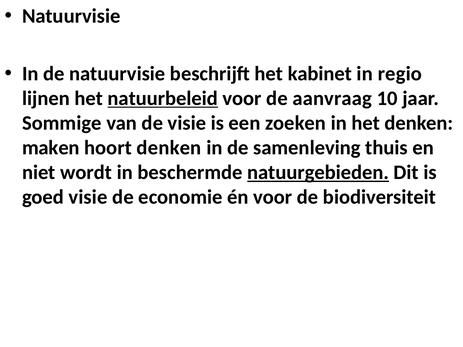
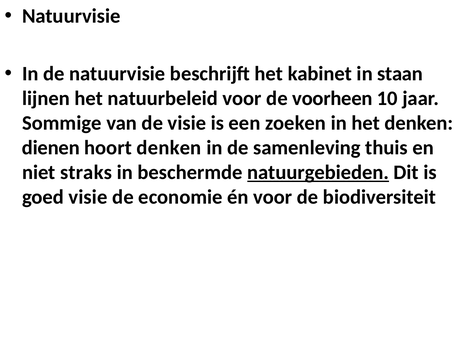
regio: regio -> staan (400, 74)
natuurbeleid underline: present -> none (163, 98)
aanvraag: aanvraag -> voorheen (332, 98)
maken: maken -> dienen (51, 148)
wordt: wordt -> straks (86, 173)
